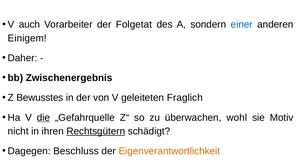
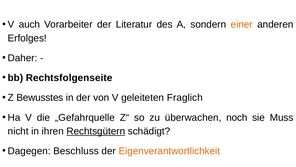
Folgetat: Folgetat -> Literatur (134, 24)
einer colour: blue -> orange (242, 24)
Einigem: Einigem -> Erfolges (27, 38)
Zwischenergebnis: Zwischenergebnis -> Rechtsfolgenseite (69, 78)
die underline: present -> none (43, 117)
wohl: wohl -> noch (237, 117)
Motiv: Motiv -> Muss (282, 117)
